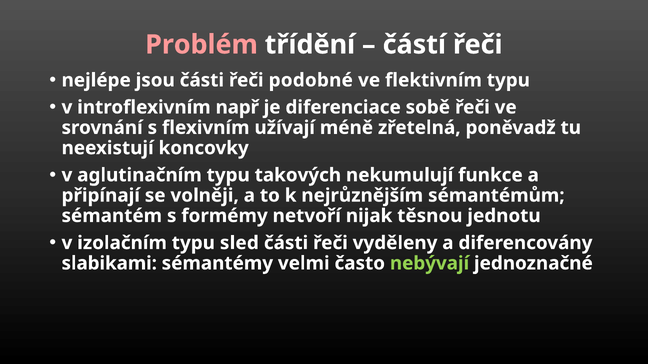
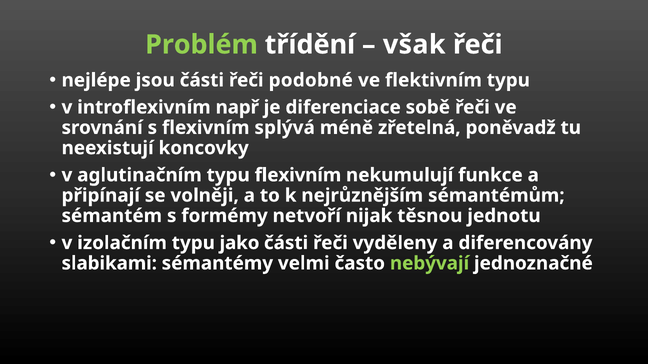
Problém colour: pink -> light green (201, 45)
částí: částí -> však (414, 45)
užívají: užívají -> splývá (285, 128)
typu takových: takových -> flexivním (298, 175)
sled: sled -> jako (240, 243)
